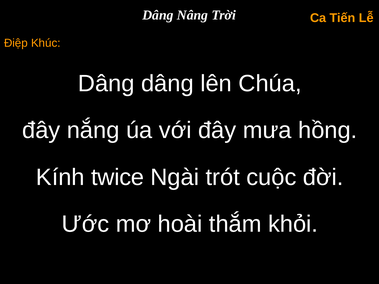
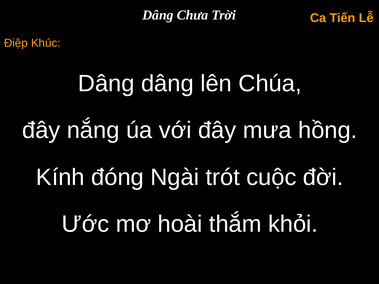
Nâng: Nâng -> Chưa (193, 15)
twice: twice -> đóng (118, 177)
